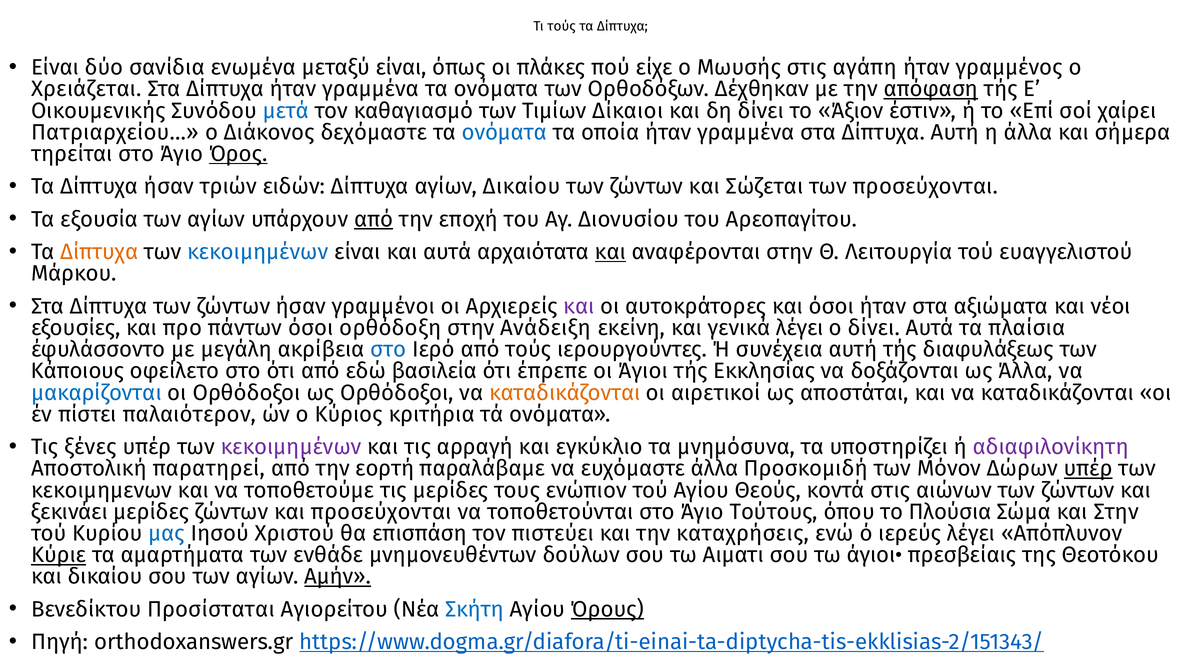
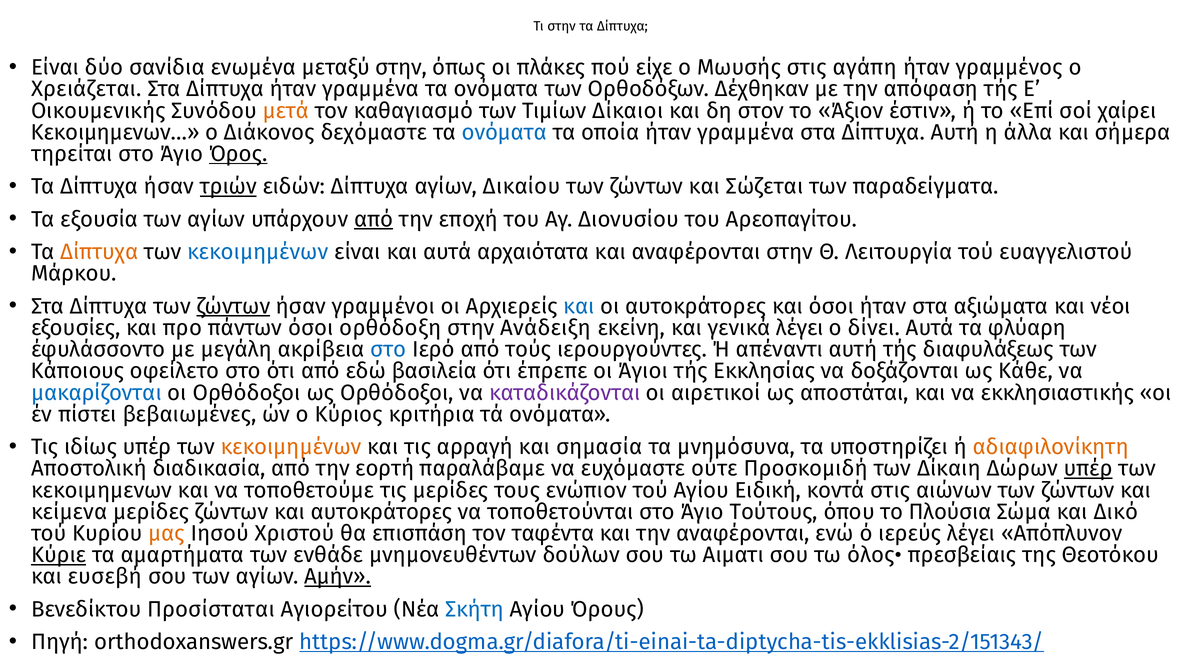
Τι τούς: τούς -> στην (562, 26)
μεταξύ είναι: είναι -> στην (401, 67)
απόφαση underline: present -> none (931, 89)
μετά colour: blue -> orange (286, 111)
δη δίνει: δίνει -> στον (761, 111)
Πατριαρχείου…: Πατριαρχείου… -> Κεκοιμημενων… (115, 132)
τριών underline: none -> present (228, 186)
των προσεύχονται: προσεύχονται -> παραδείγματα (926, 186)
και underline: present -> none (610, 252)
ζώντων underline: none -> present (233, 306)
και colour: purple -> blue (579, 306)
πλαίσια: πλαίσια -> φλύαρη (1027, 328)
συνέχεια: συνέχεια -> απέναντι (780, 349)
ως Άλλα: Άλλα -> Κάθε (1026, 371)
καταδικάζονται colour: orange -> purple (565, 392)
και να καταδικάζονται: καταδικάζονται -> εκκλησιαστικής (1057, 392)
παλαιότερον: παλαιότερον -> βεβαιωμένες (189, 414)
ξένες: ξένες -> ιδίως (91, 447)
κεκοιμημένων colour: purple -> orange (291, 447)
εγκύκλιο: εγκύκλιο -> σημασία (599, 447)
αδιαφιλονίκητη colour: purple -> orange (1051, 447)
παρατηρεί: παρατηρεί -> διαδικασία (209, 468)
ευχόμαστε άλλα: άλλα -> ούτε (714, 468)
Μόνον: Μόνον -> Δίκαιη (949, 468)
Θεούς: Θεούς -> Ειδική (768, 490)
ξεκινάει: ξεκινάει -> κείμενα (69, 511)
και προσεύχονται: προσεύχονται -> αυτοκράτορες (382, 511)
και Στην: Στην -> Δικό (1116, 511)
μας colour: blue -> orange (167, 533)
πιστεύει: πιστεύει -> ταφέντα (553, 533)
την καταχρήσεις: καταχρήσεις -> αναφέρονται (743, 533)
άγιοι•: άγιοι• -> όλος• (874, 555)
και δικαίου: δικαίου -> ευσεβή (105, 576)
Όρους underline: present -> none (608, 609)
